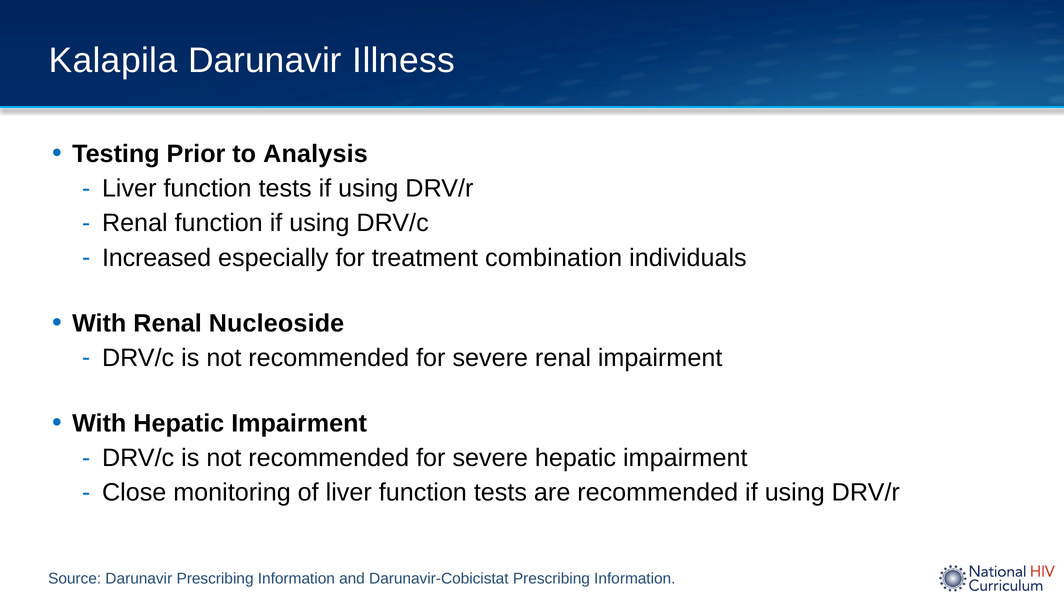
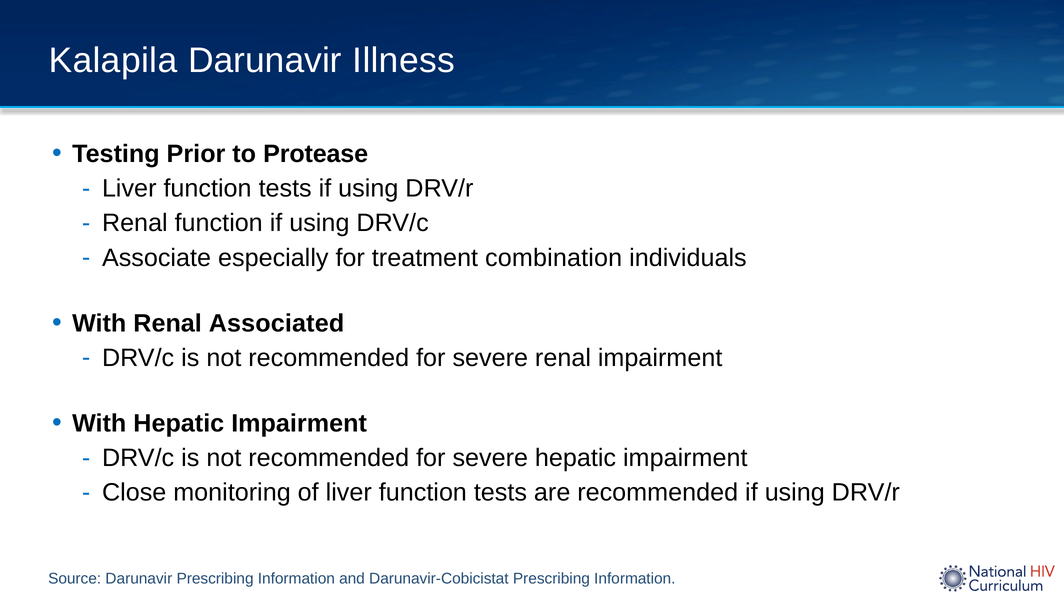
Analysis: Analysis -> Protease (316, 154)
Increased: Increased -> Associate (157, 258)
Nucleoside: Nucleoside -> Associated (277, 324)
